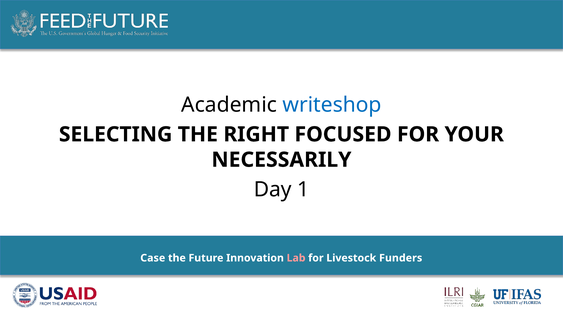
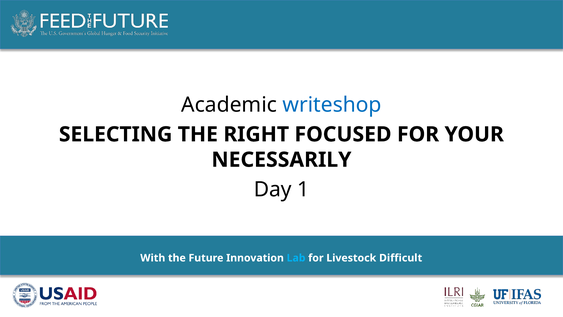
Case: Case -> With (153, 258)
Lab colour: pink -> light blue (296, 258)
Funders: Funders -> Difficult (401, 258)
